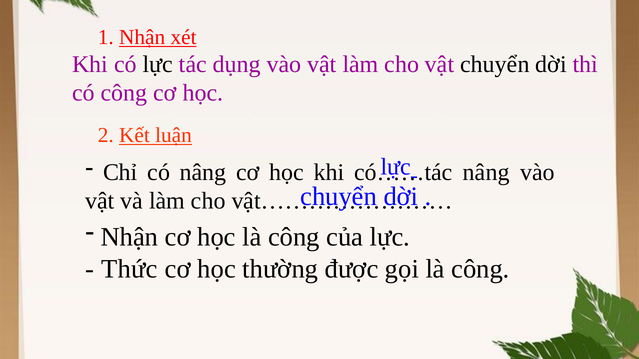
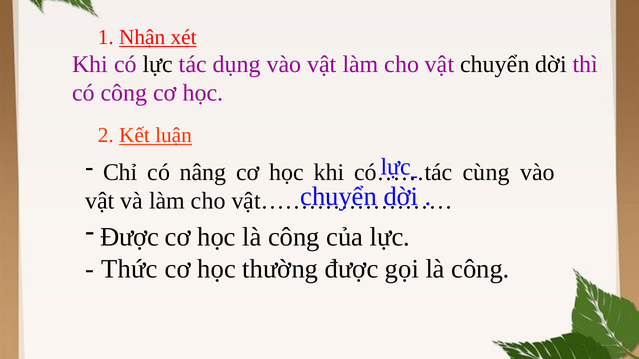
nâng: nâng -> cùng (486, 173)
Nhận: Nhận -> Được (130, 237)
